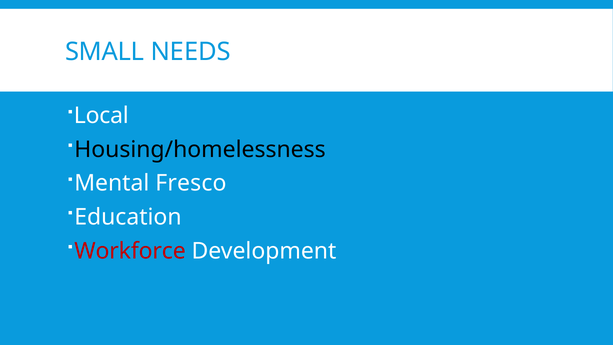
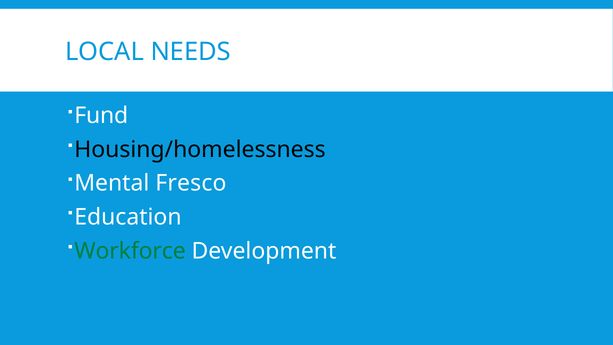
SMALL: SMALL -> LOCAL (105, 52)
Local: Local -> Fund (101, 116)
Workforce colour: red -> green (130, 251)
